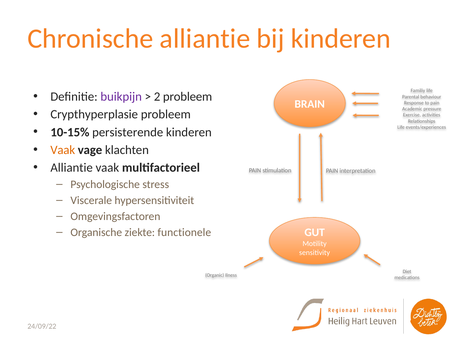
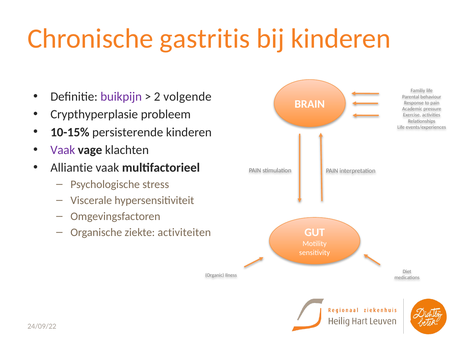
Chronische alliantie: alliantie -> gastritis (205, 39)
2 probleem: probleem -> volgende (187, 97)
Vaak colour: orange -> purple (63, 150)
functionele: functionele -> activiteiten (184, 232)
